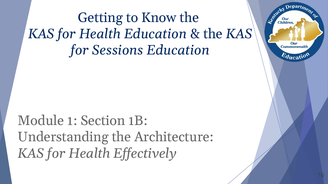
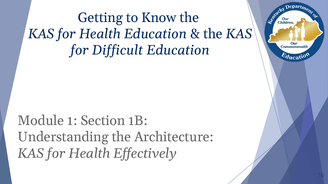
Sessions: Sessions -> Difficult (118, 50)
